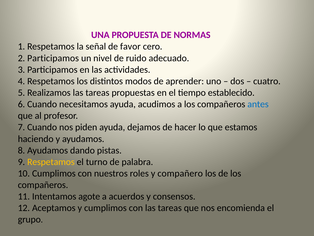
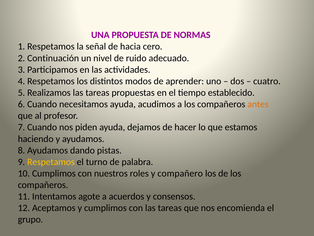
favor: favor -> hacia (130, 46)
2 Participamos: Participamos -> Continuación (53, 58)
antes colour: blue -> orange (258, 104)
